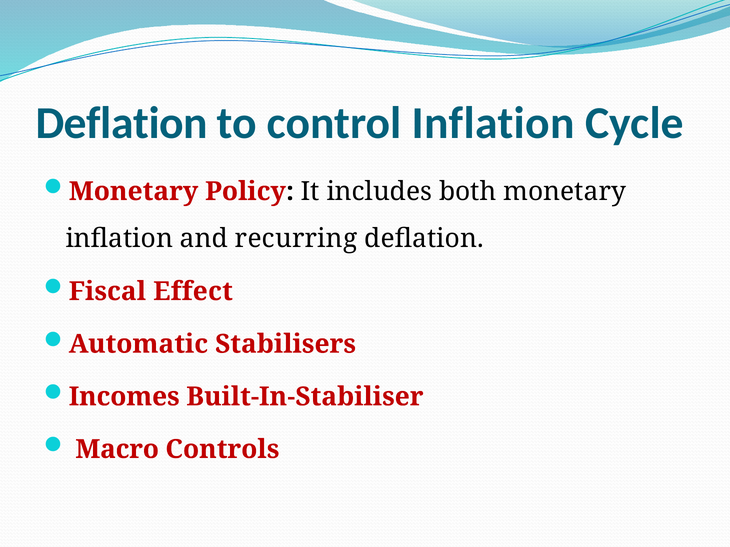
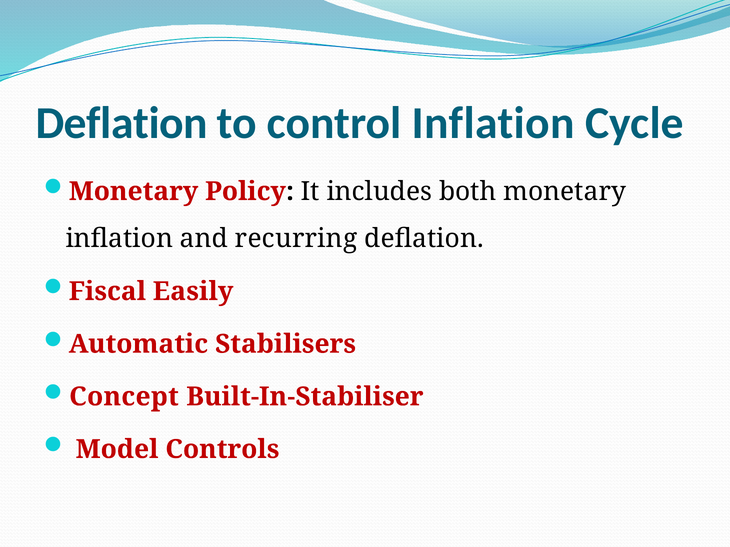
Effect: Effect -> Easily (193, 292)
Incomes: Incomes -> Concept (124, 397)
Macro: Macro -> Model (117, 450)
